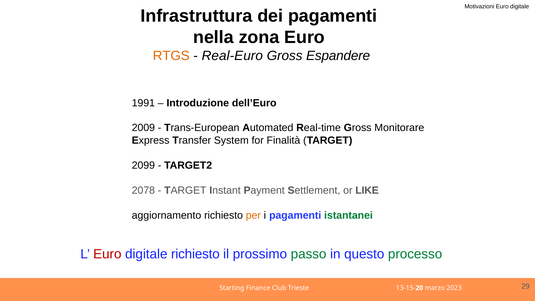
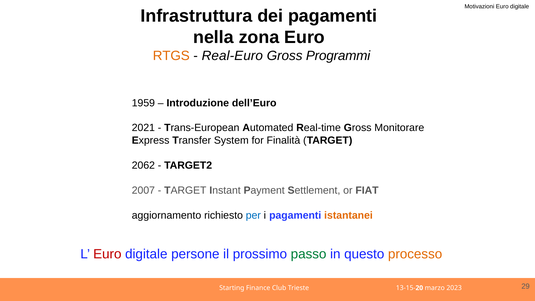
Espandere: Espandere -> Programmi (338, 56)
1991: 1991 -> 1959 (143, 103)
2009: 2009 -> 2021 (143, 128)
2099: 2099 -> 2062 (143, 165)
2078: 2078 -> 2007 (143, 190)
LIKE: LIKE -> FIAT (367, 190)
per colour: orange -> blue (253, 215)
istantanei colour: green -> orange (348, 215)
digitale richiesto: richiesto -> persone (195, 254)
processo colour: green -> orange (415, 254)
